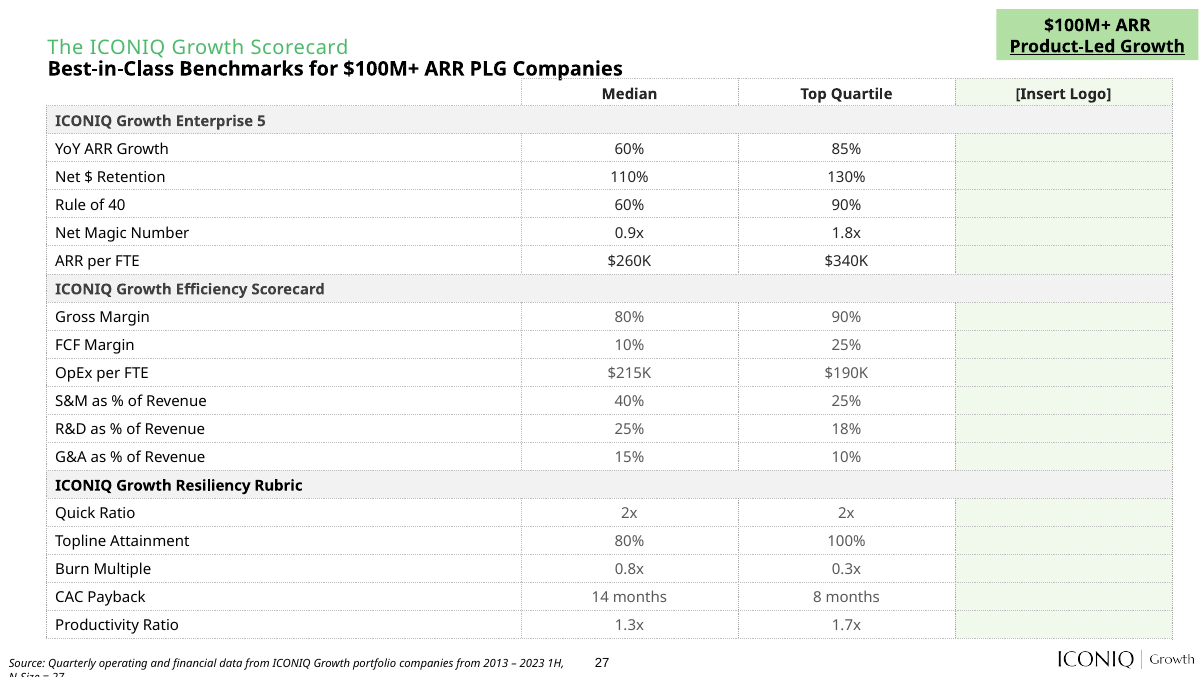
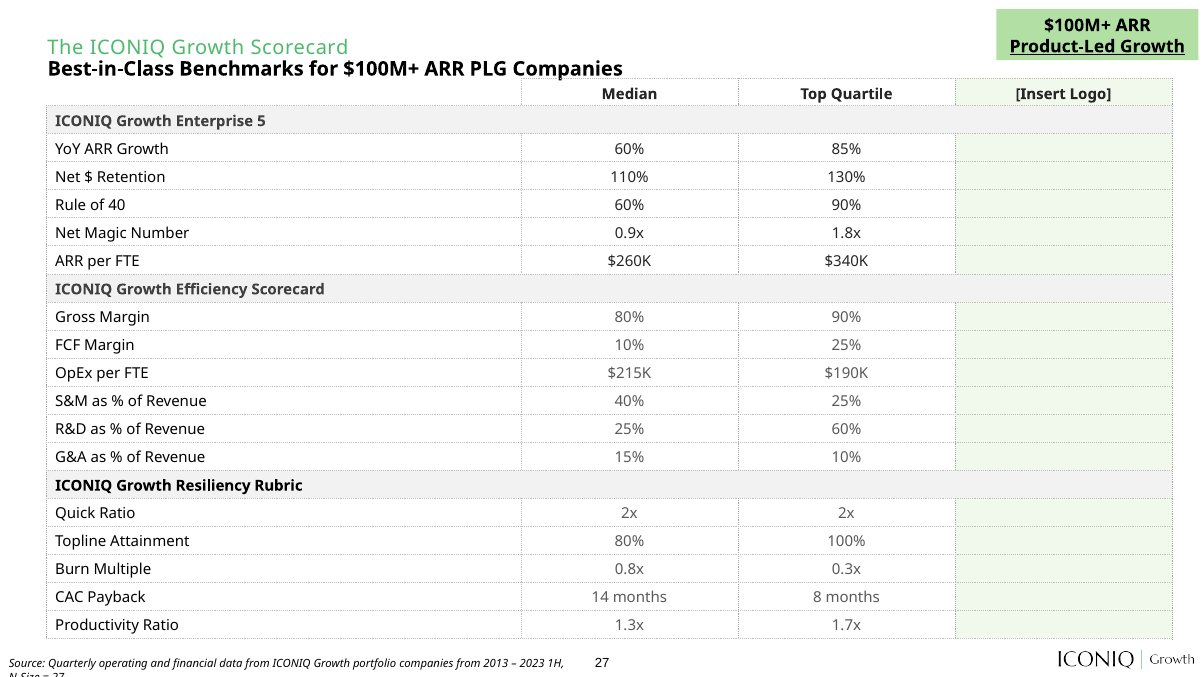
25% 18%: 18% -> 60% (846, 430)
